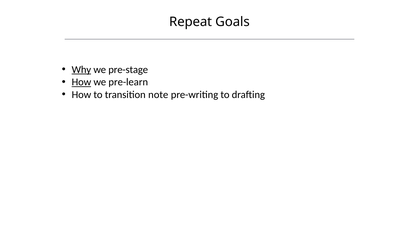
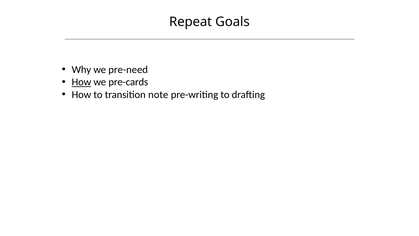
Why underline: present -> none (81, 70)
pre-stage: pre-stage -> pre-need (128, 70)
pre-learn: pre-learn -> pre-cards (128, 82)
